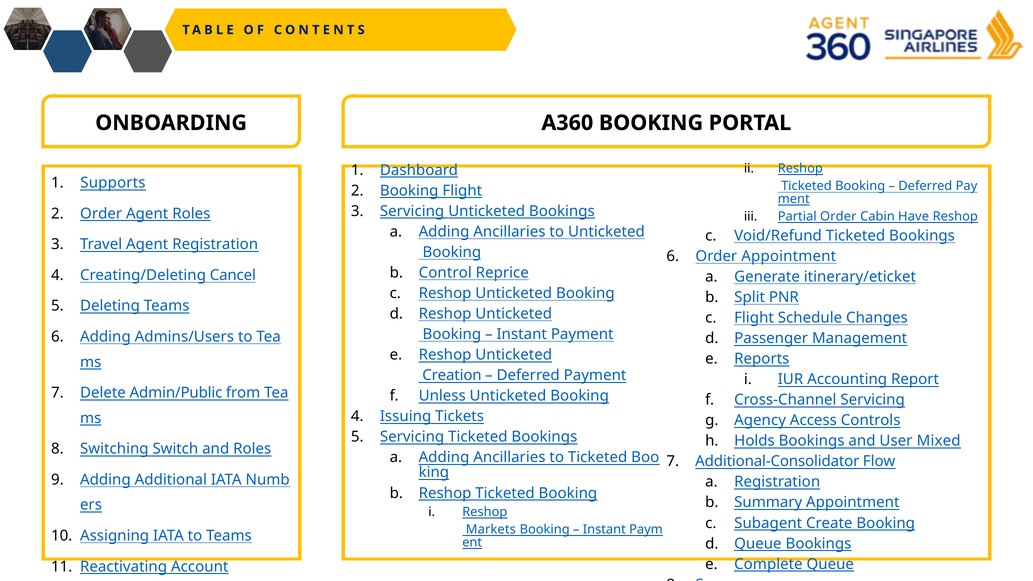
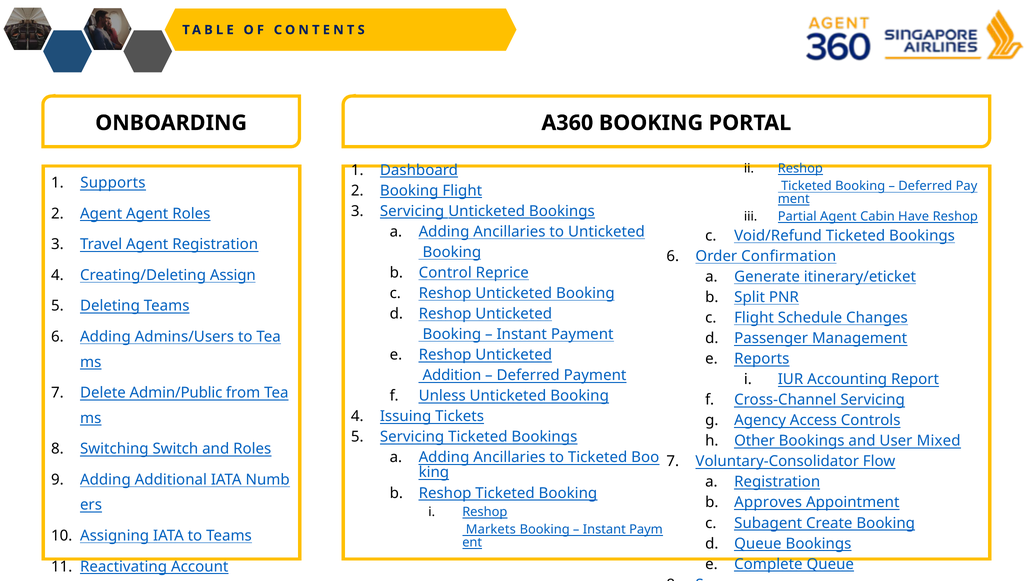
Order: Order -> Agent (101, 214)
Partial Order: Order -> Agent (838, 217)
Order Appointment: Appointment -> Confirmation (789, 256)
Cancel: Cancel -> Assign (233, 275)
Creation: Creation -> Addition (452, 375)
Holds: Holds -> Other (755, 441)
Additional-Consolidator: Additional-Consolidator -> Voluntary-Consolidator (777, 462)
Summary: Summary -> Approves (768, 503)
